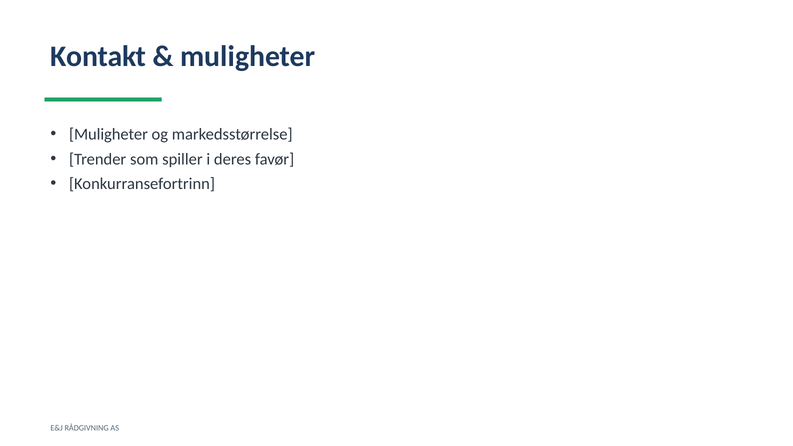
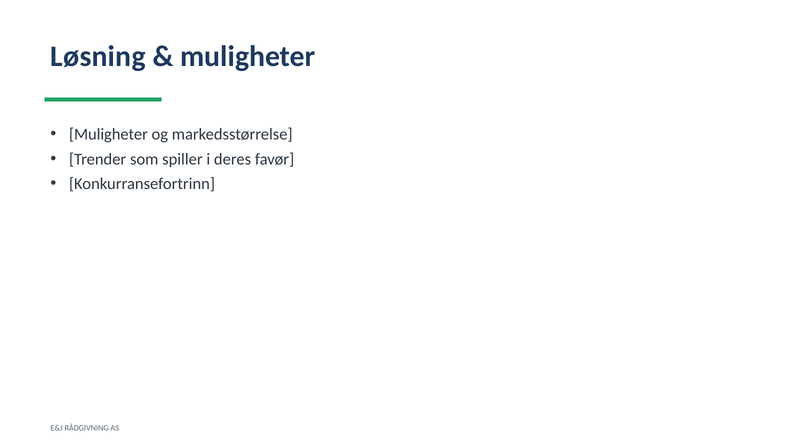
Kontakt: Kontakt -> Løsning (98, 57)
